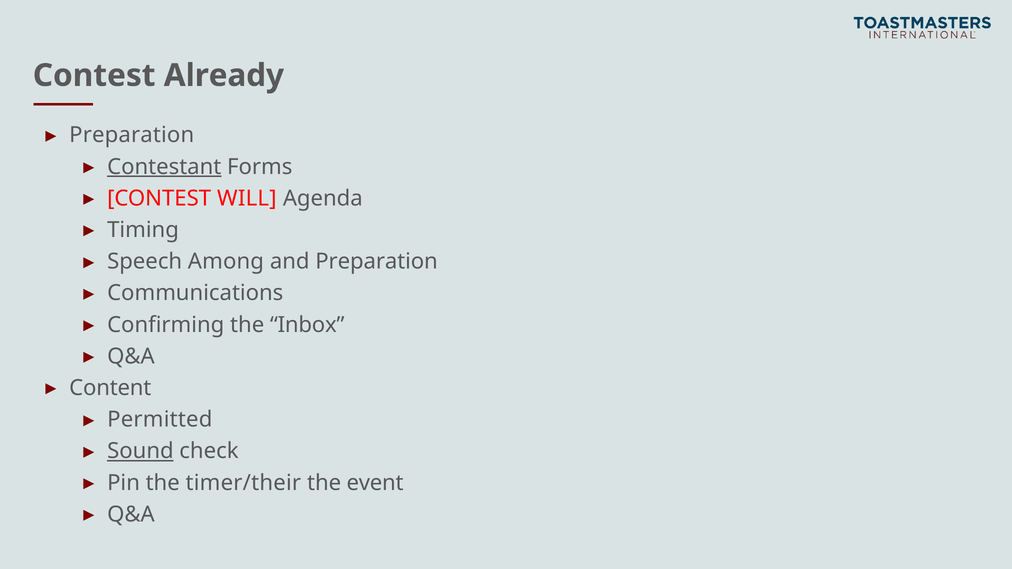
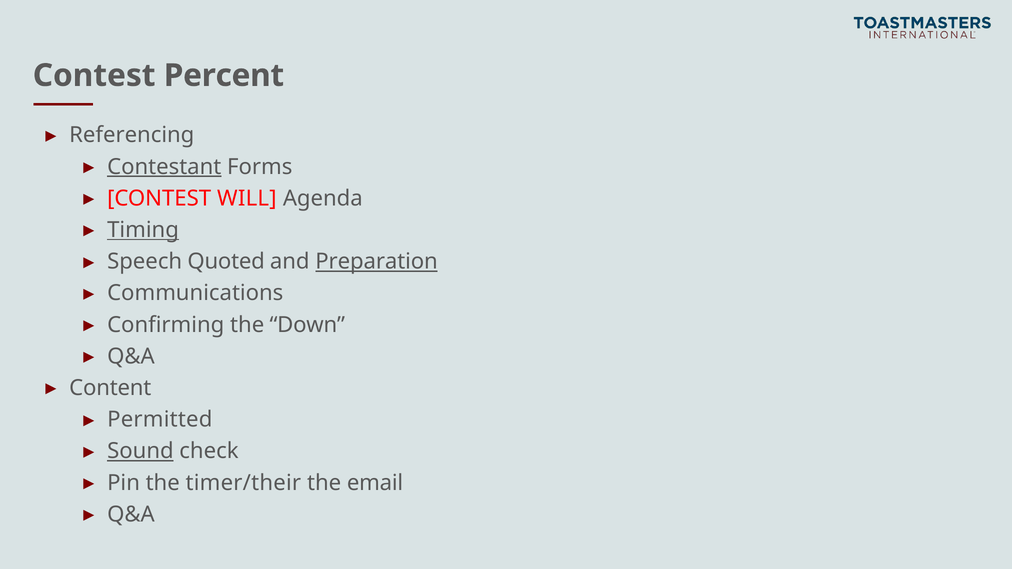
Already: Already -> Percent (224, 76)
Preparation: Preparation -> Referencing (132, 135)
Timing underline: none -> present (143, 230)
Among: Among -> Quoted (226, 262)
Preparation underline: none -> present (377, 262)
Inbox: Inbox -> Down (307, 325)
event: event -> email (375, 483)
